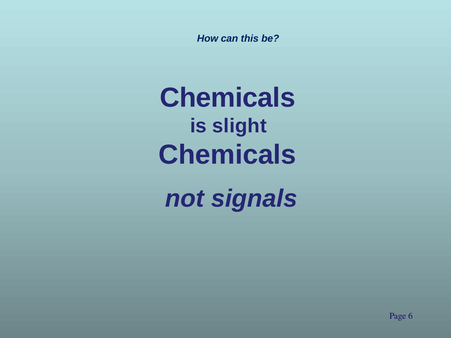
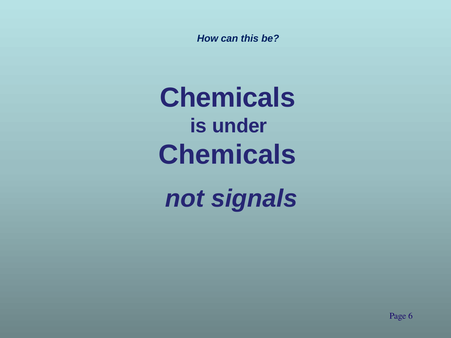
slight: slight -> under (240, 126)
